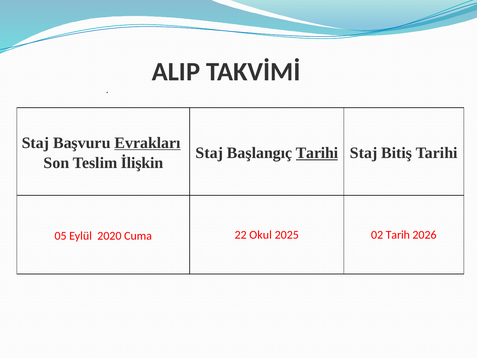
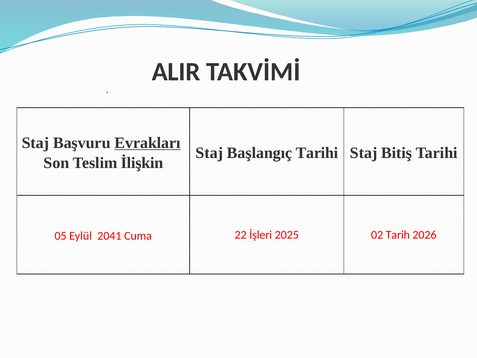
ALIP: ALIP -> ALIR (176, 72)
Tarihi underline: present -> none (317, 153)
2020: 2020 -> 2041 (109, 236)
Okul: Okul -> İşleri (261, 235)
